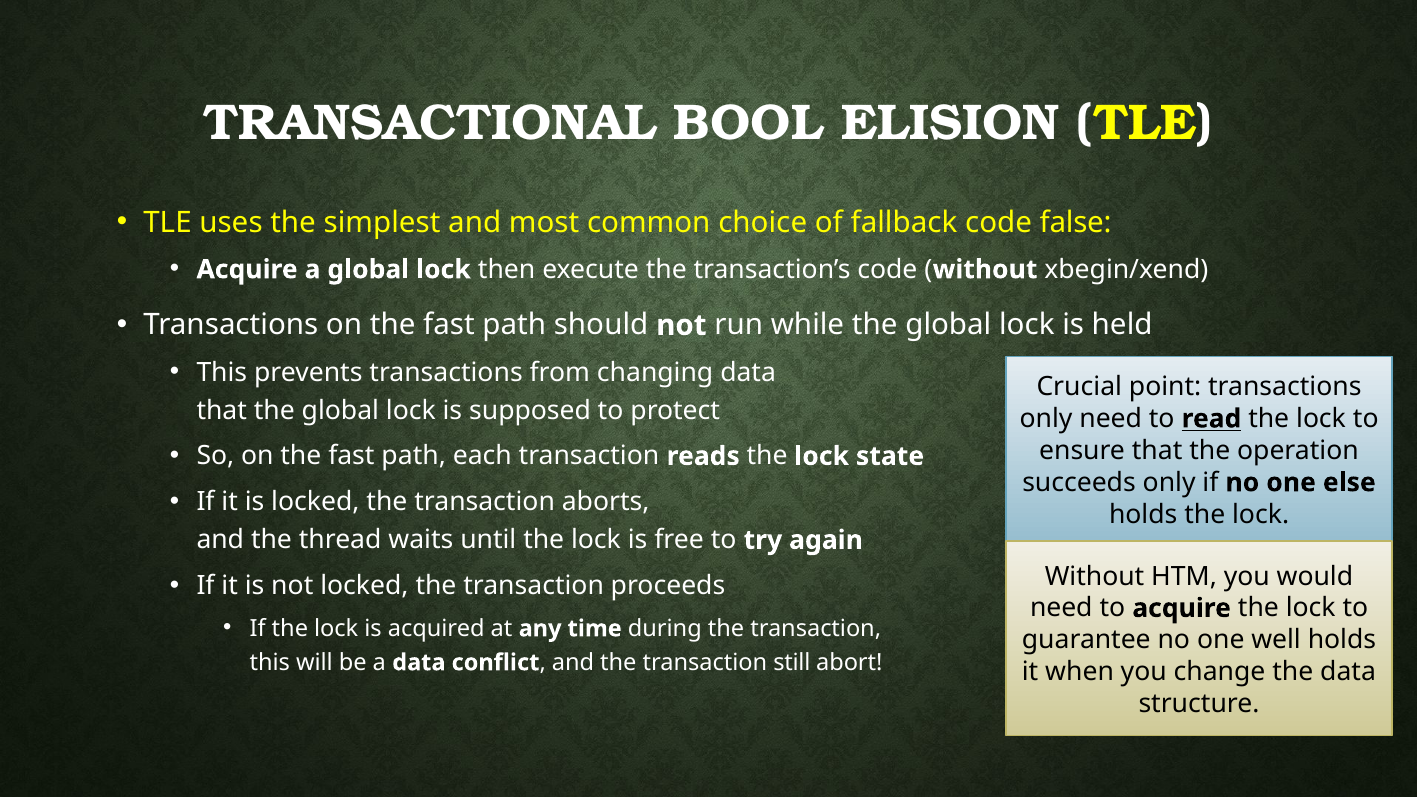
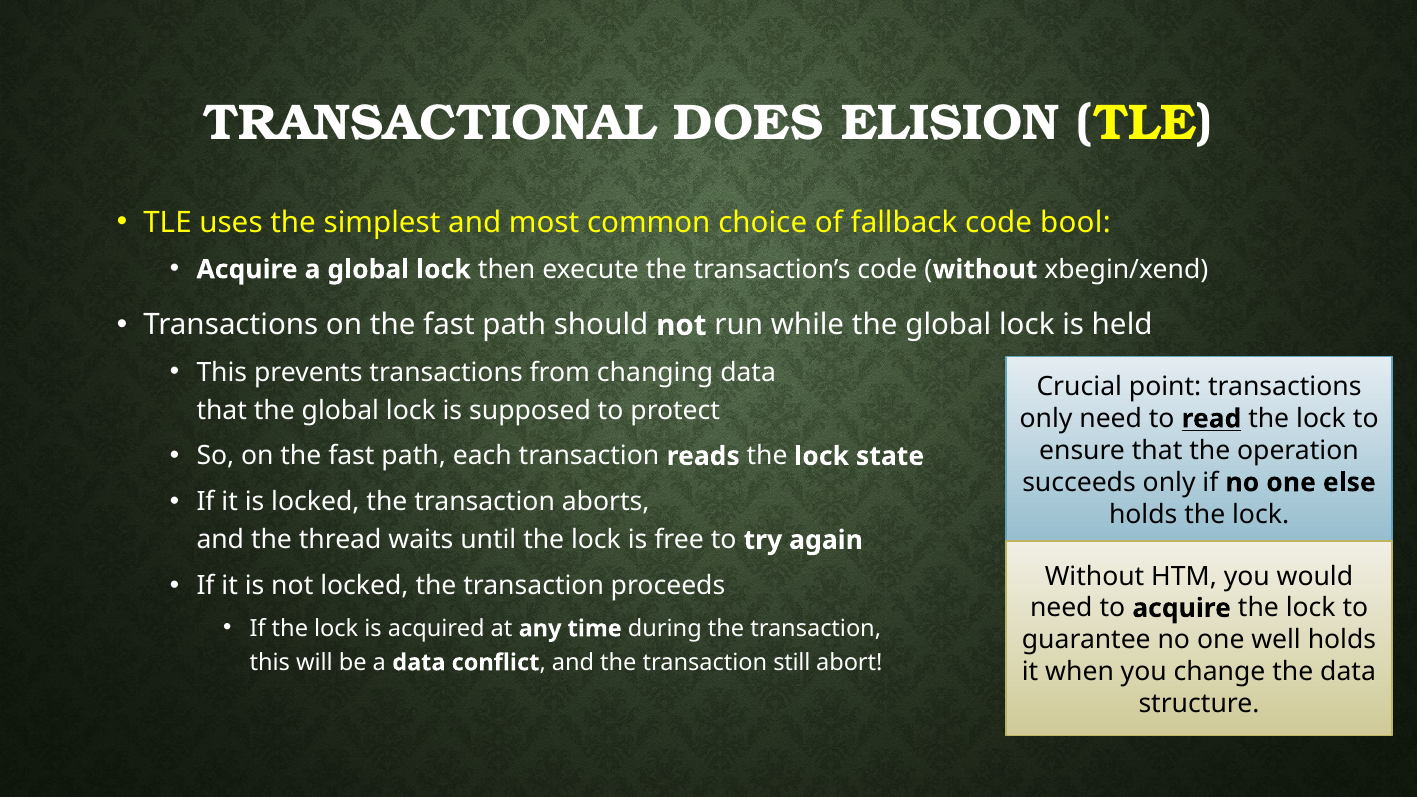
BOOL: BOOL -> DOES (749, 123)
false: false -> bool (1075, 222)
